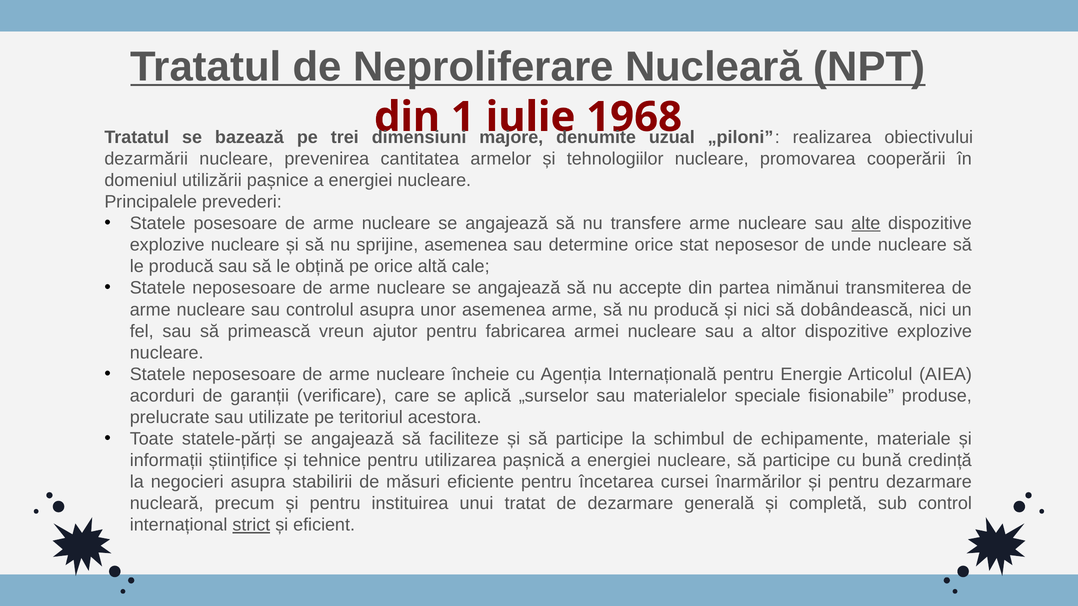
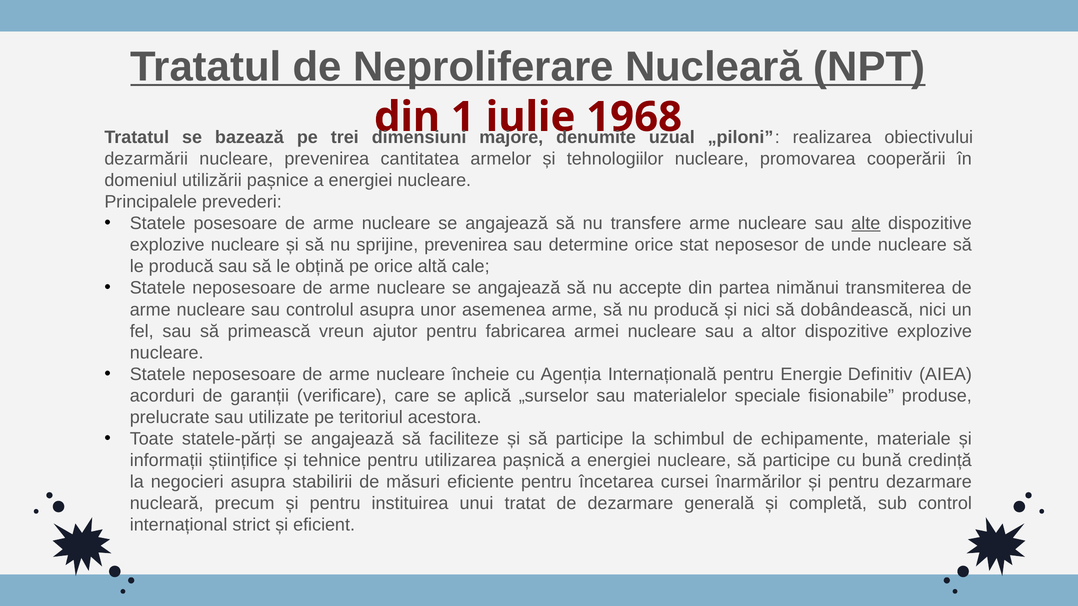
sprijine asemenea: asemenea -> prevenirea (466, 245)
Articolul: Articolul -> Definitiv (880, 374)
strict underline: present -> none (251, 525)
